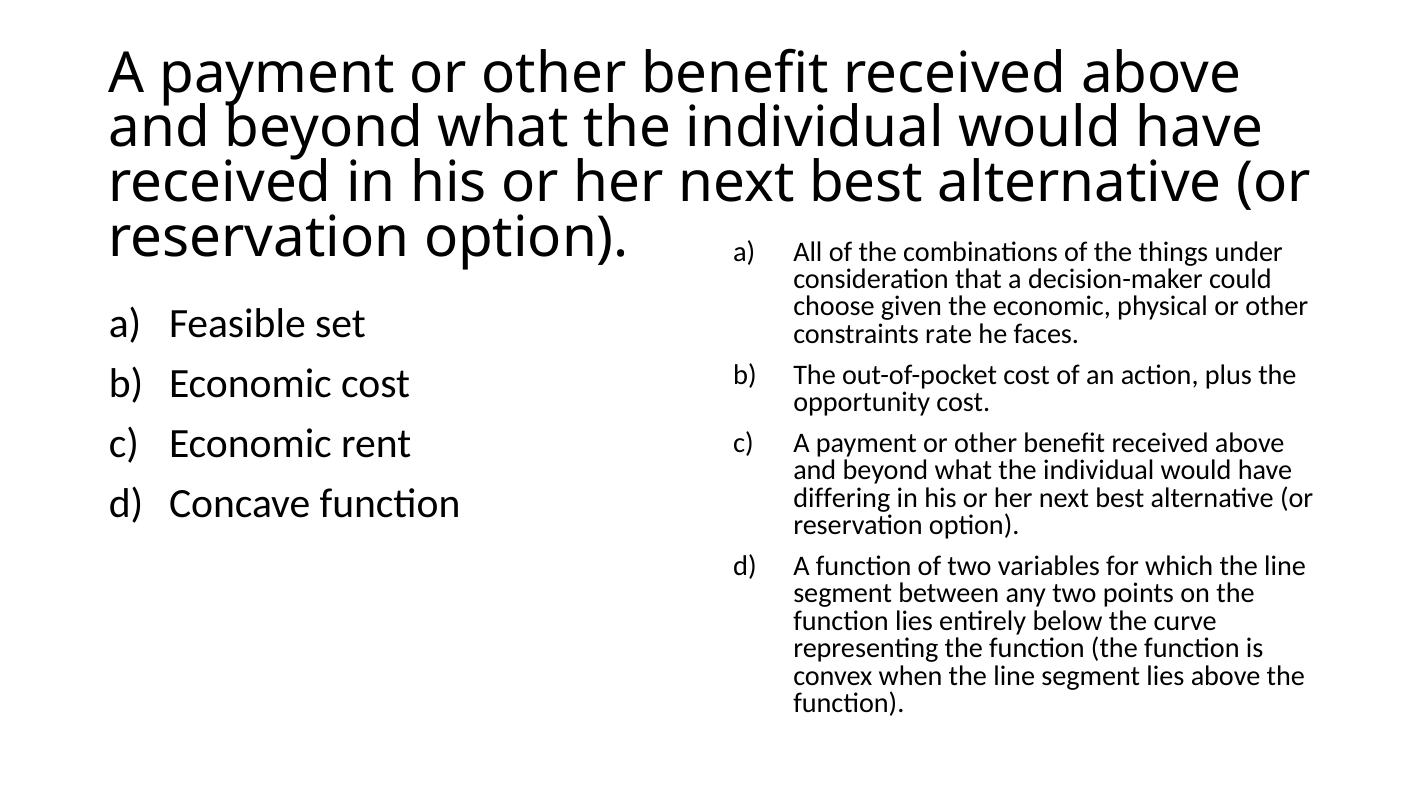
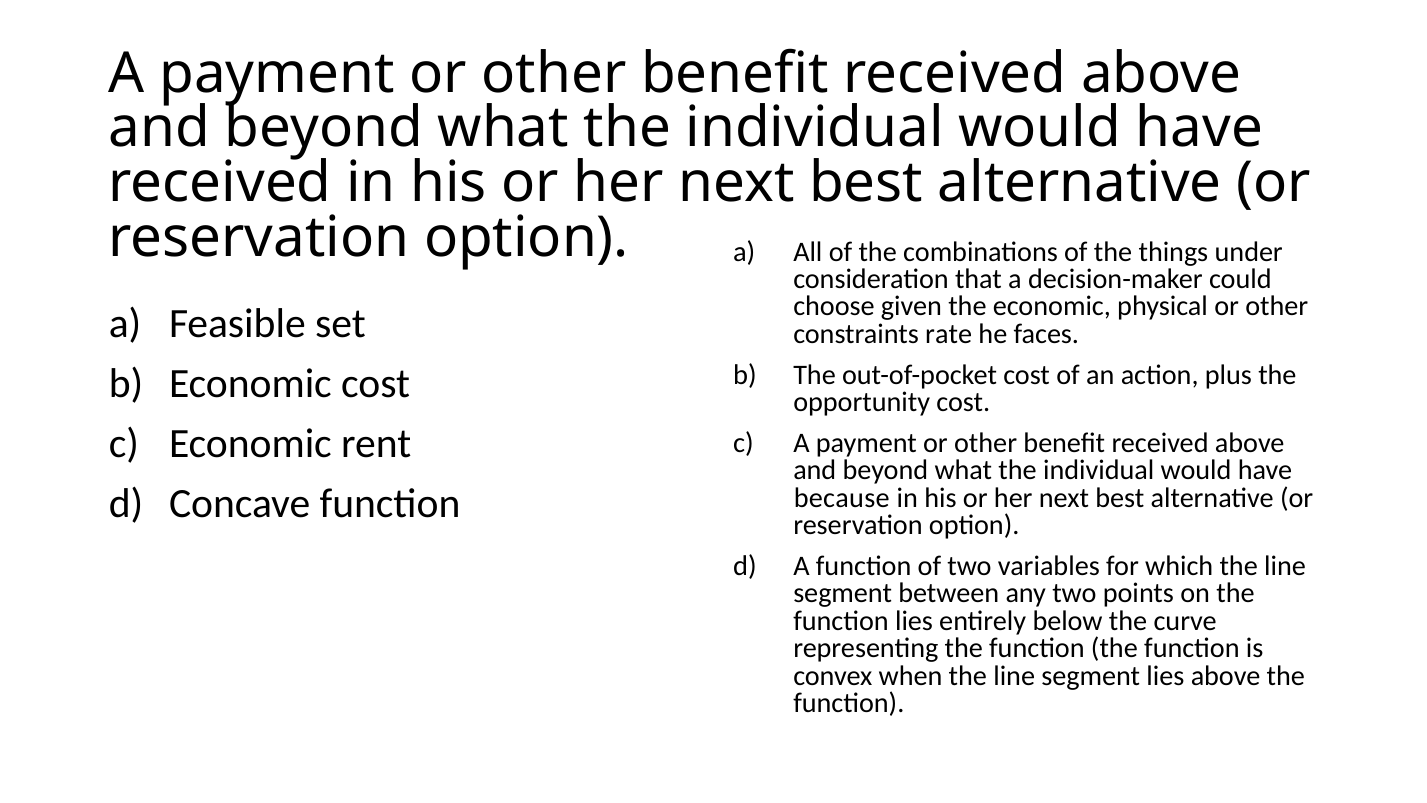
differing: differing -> because (842, 498)
